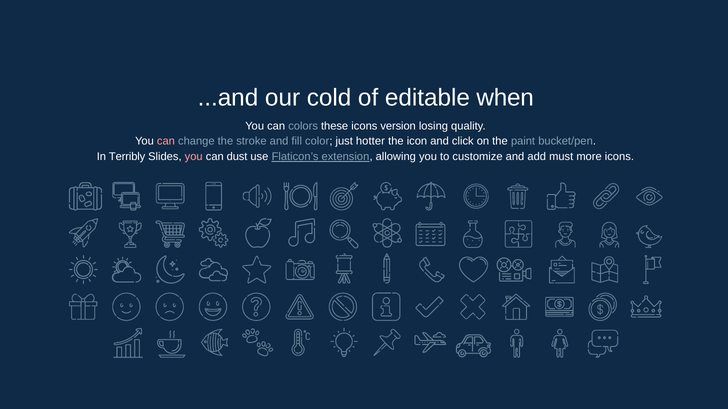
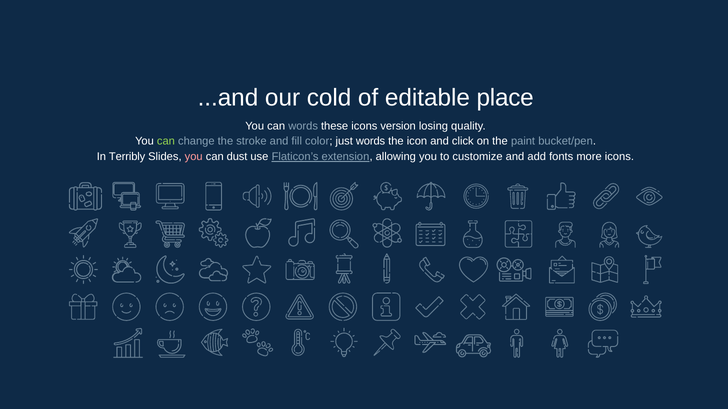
when: when -> place (505, 98)
can colors: colors -> words (303, 126)
can colour: pink -> light green (166, 141)
just hotter: hotter -> words (371, 141)
must: must -> fonts (561, 157)
